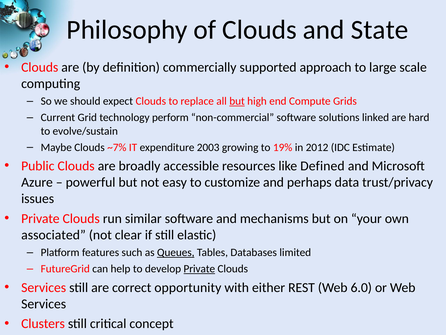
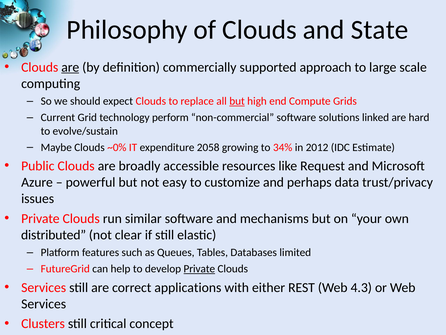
are underline: none -> present (70, 67)
~7%: ~7% -> ~0% (117, 147)
2003: 2003 -> 2058 (208, 147)
19%: 19% -> 34% (283, 147)
Defined: Defined -> Request (323, 166)
associated: associated -> distributed (54, 235)
Queues underline: present -> none (176, 252)
opportunity: opportunity -> applications (188, 287)
6.0: 6.0 -> 4.3 (361, 287)
